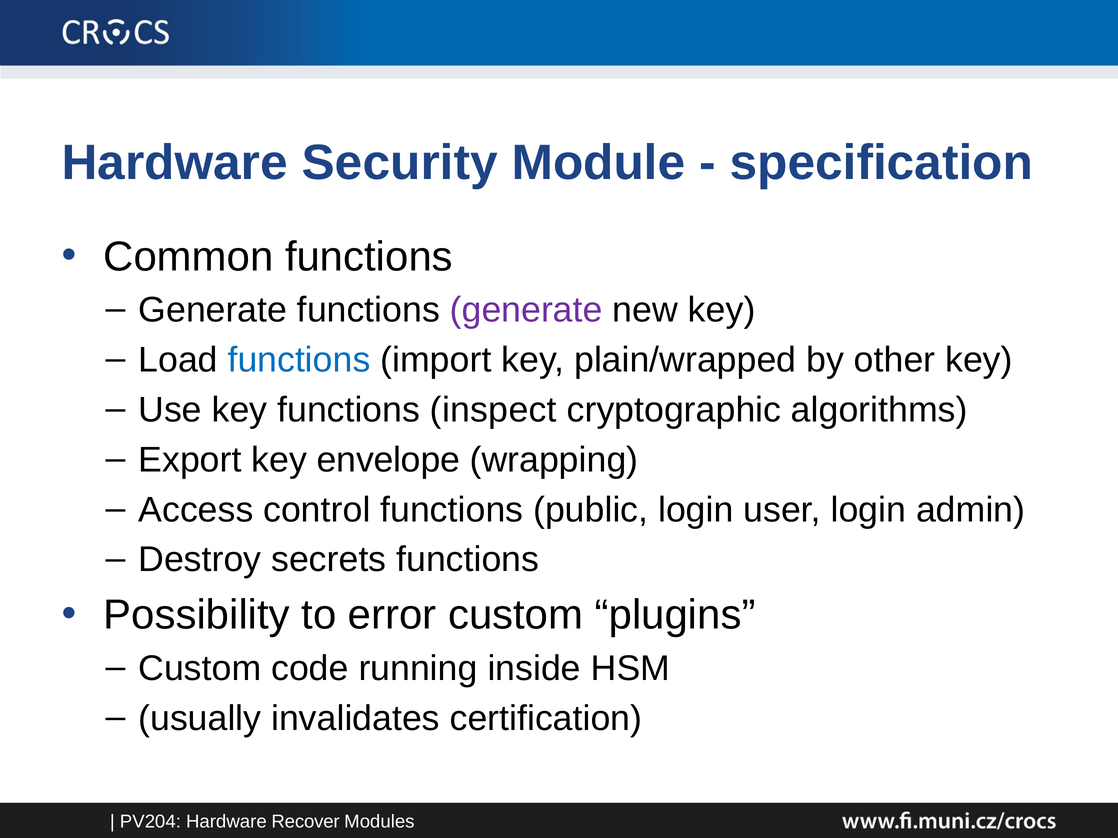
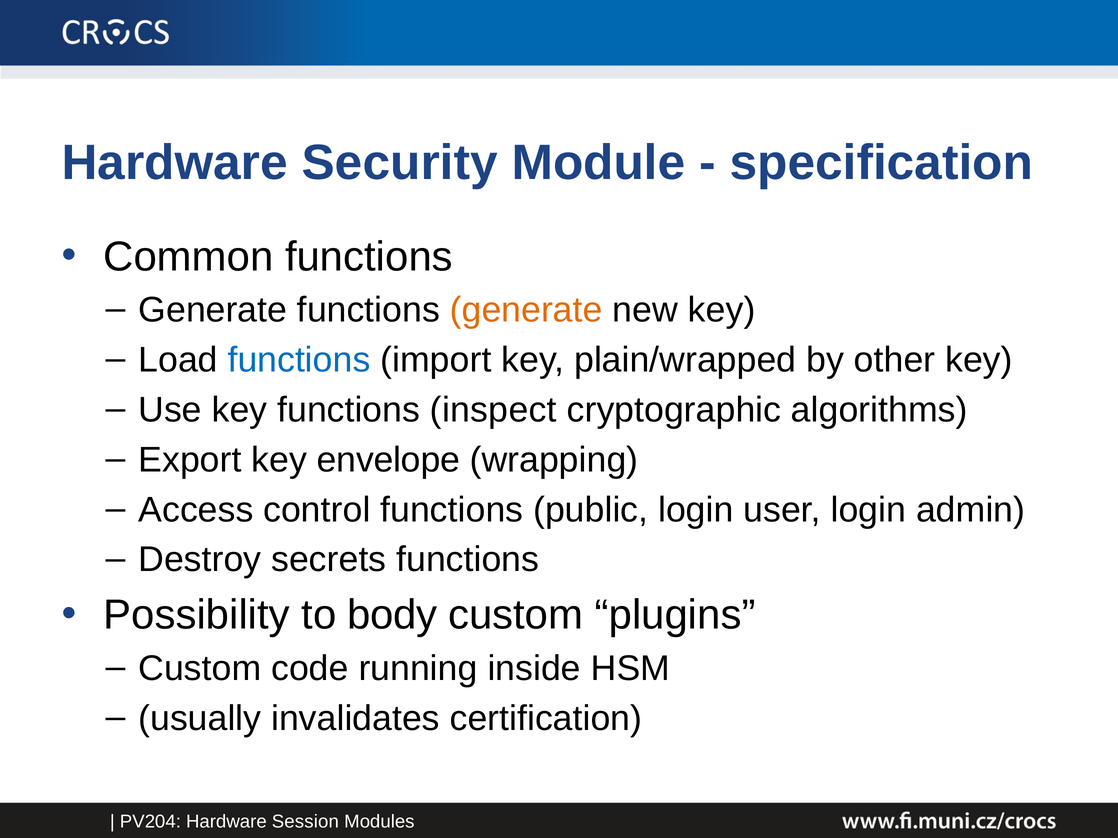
generate colour: purple -> orange (526, 310)
error: error -> body (392, 615)
Recover: Recover -> Session (305, 822)
